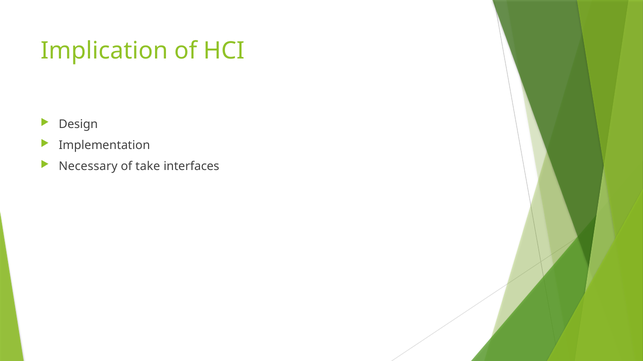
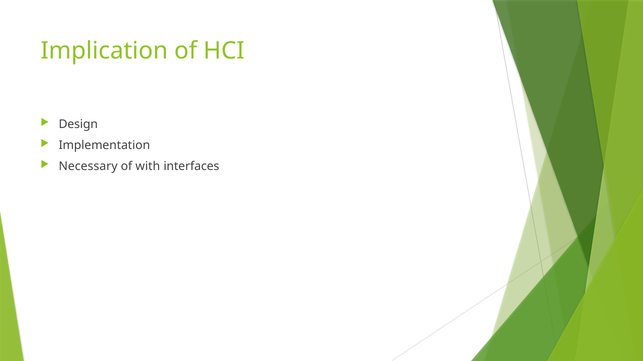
take: take -> with (148, 167)
